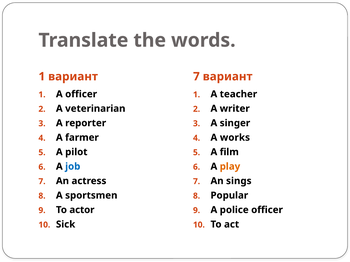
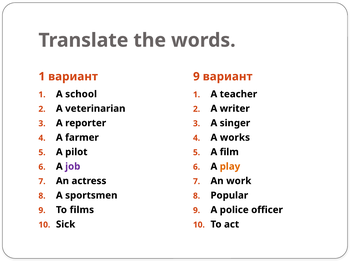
вариант 7: 7 -> 9 (196, 77)
A officer: officer -> school (81, 94)
job colour: blue -> purple (73, 167)
sings: sings -> work (239, 181)
actor: actor -> films (82, 210)
